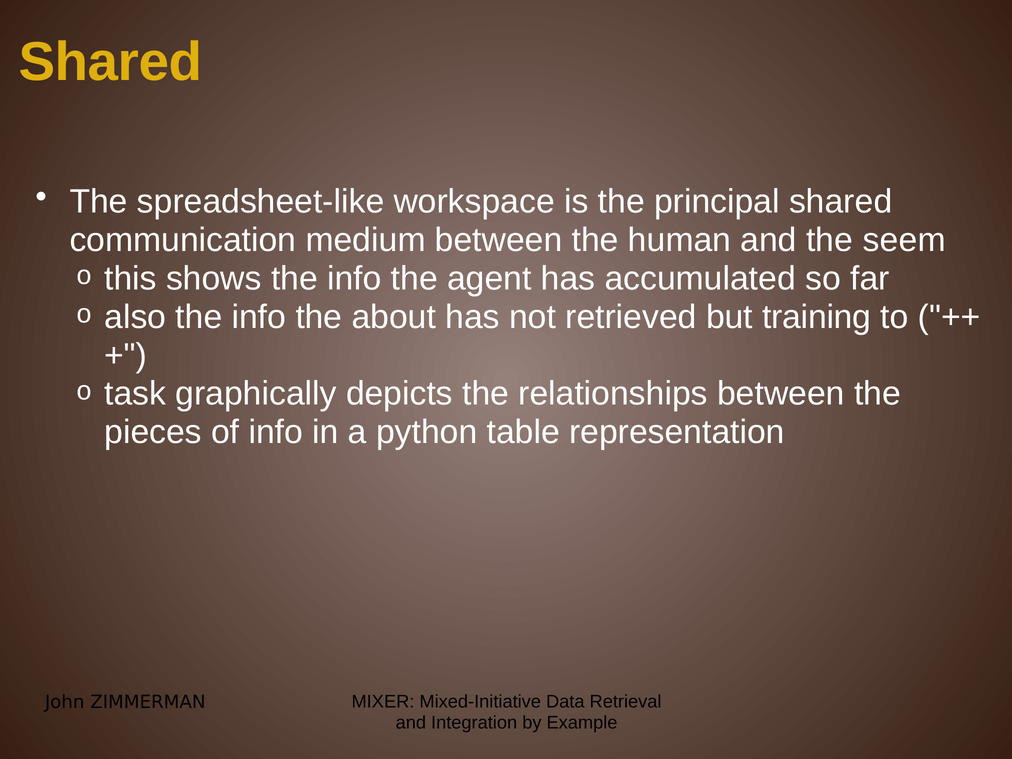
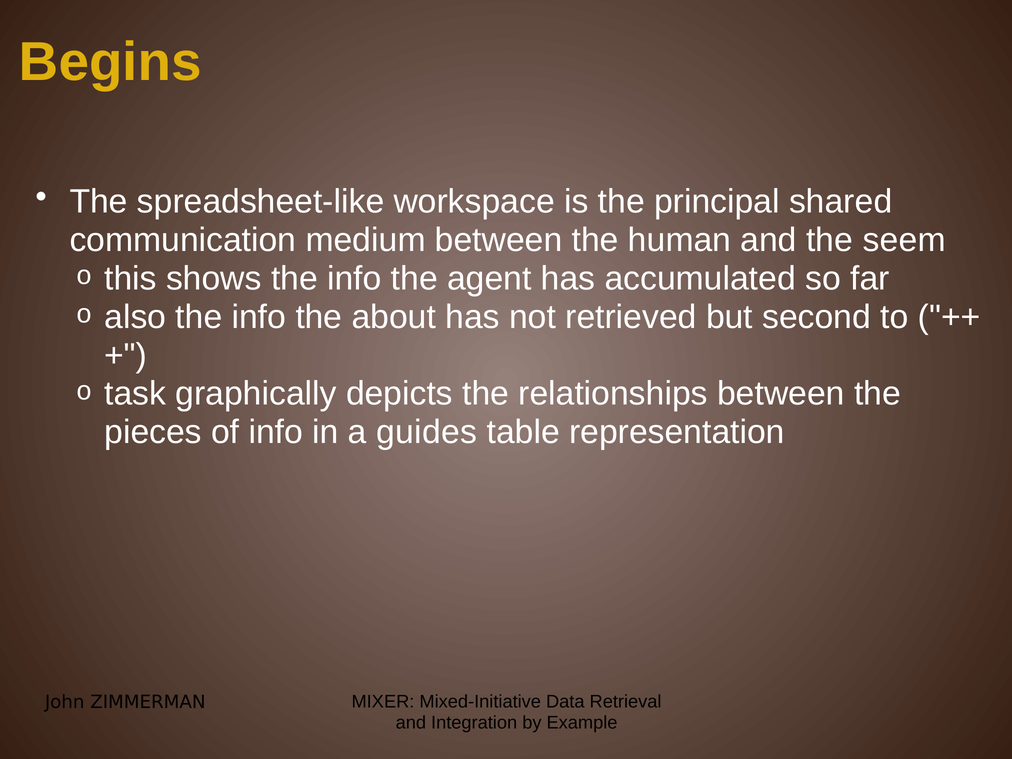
Shared: Shared -> Begins (110, 62)
training: training -> second (817, 317)
python: python -> guides (427, 432)
